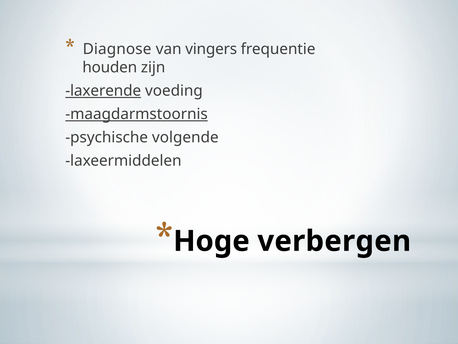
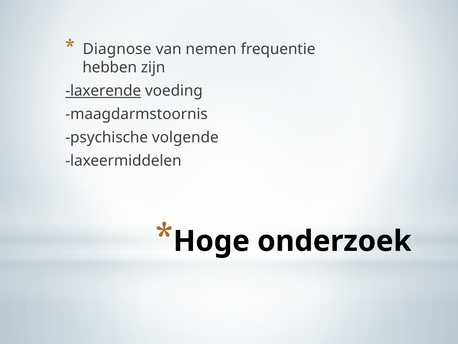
vingers: vingers -> nemen (211, 49)
houden: houden -> hebben (110, 67)
maagdarmstoornis underline: present -> none (137, 114)
verbergen: verbergen -> onderzoek (334, 241)
